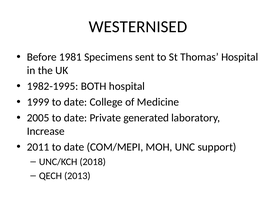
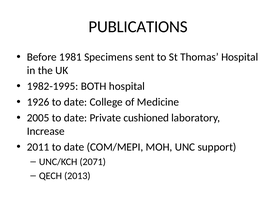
WESTERNISED: WESTERNISED -> PUBLICATIONS (138, 27)
1999: 1999 -> 1926 (38, 102)
generated: generated -> cushioned (146, 118)
2018: 2018 -> 2071 (93, 162)
